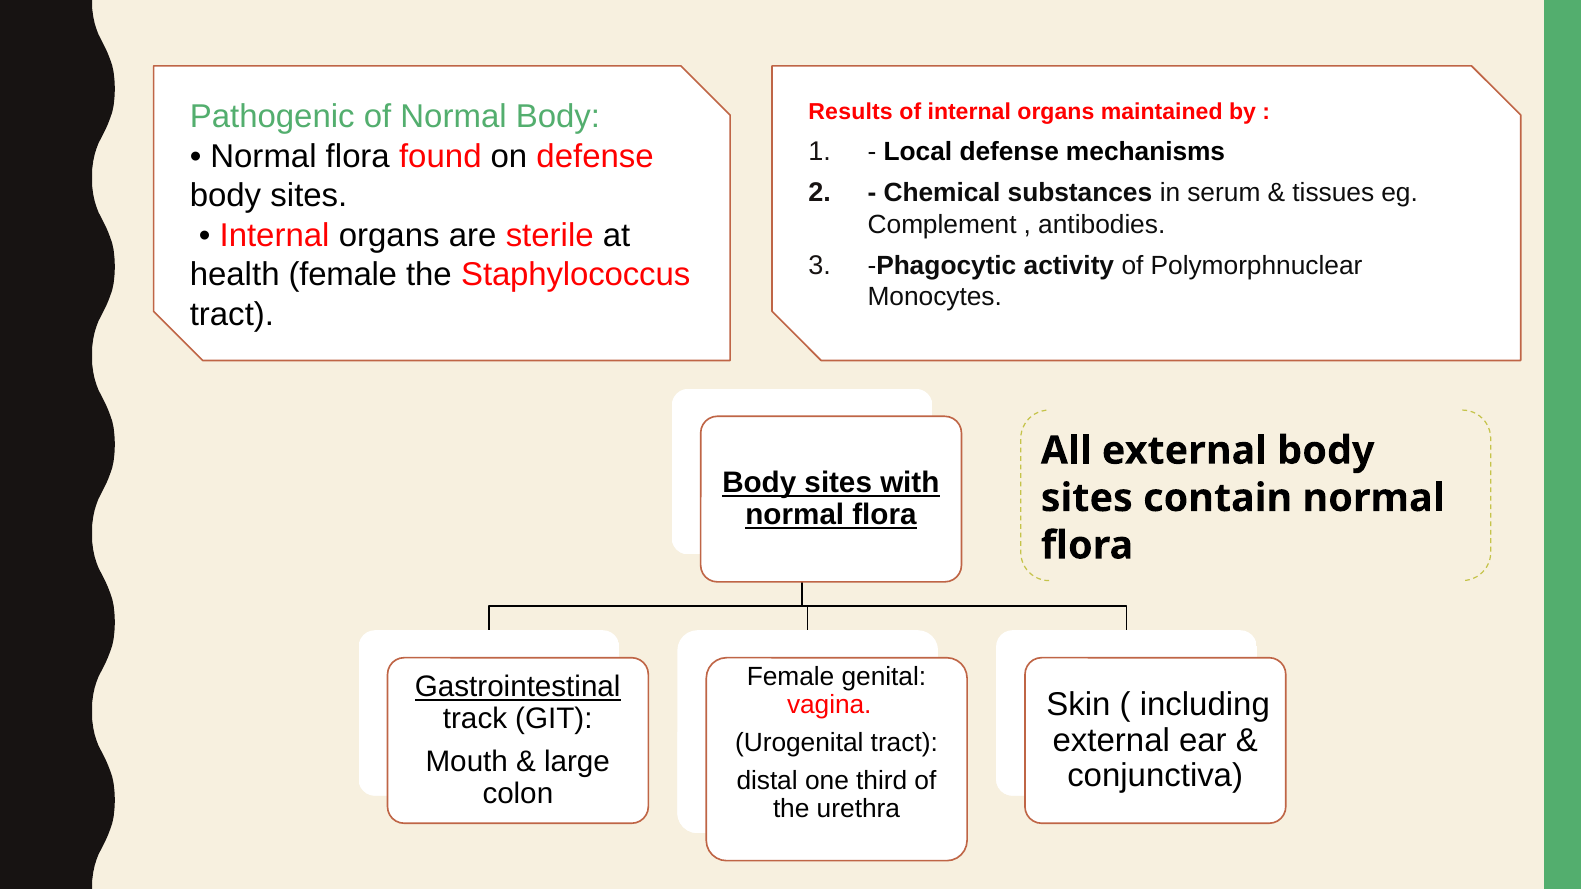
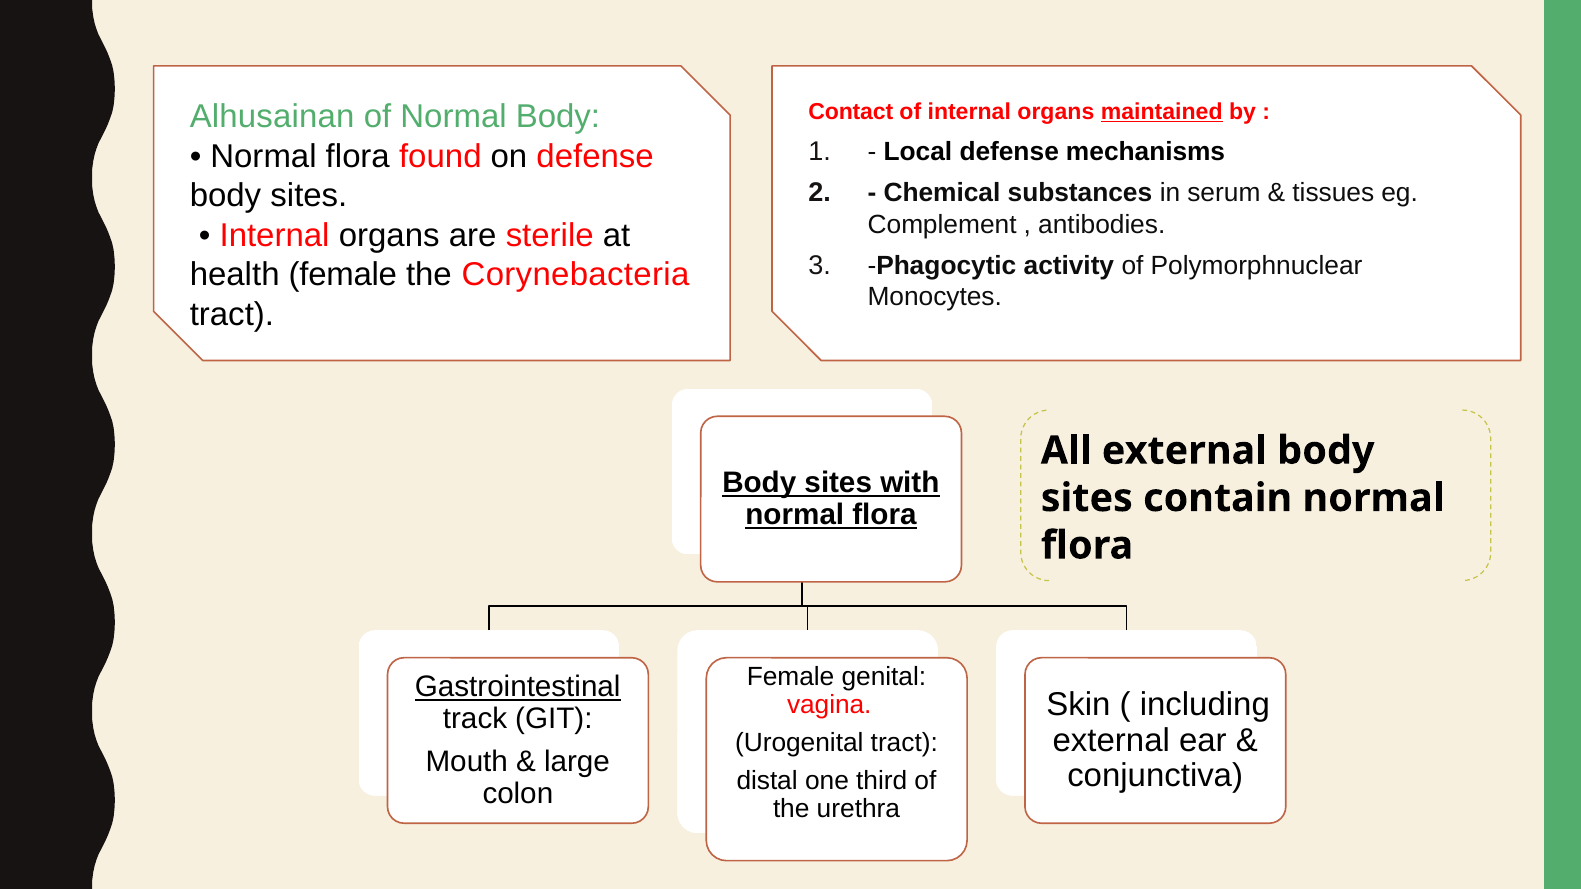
Results: Results -> Contact (851, 112)
maintained underline: none -> present (1162, 112)
Pathogenic: Pathogenic -> Alhusainan (272, 117)
Staphylococcus: Staphylococcus -> Corynebacteria (575, 275)
